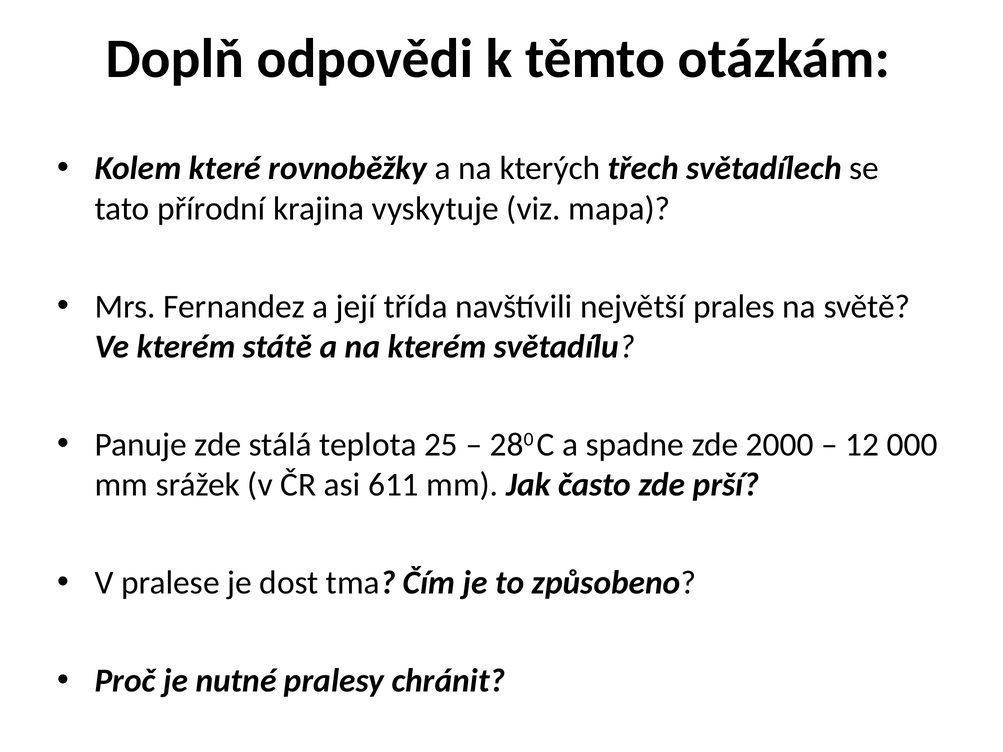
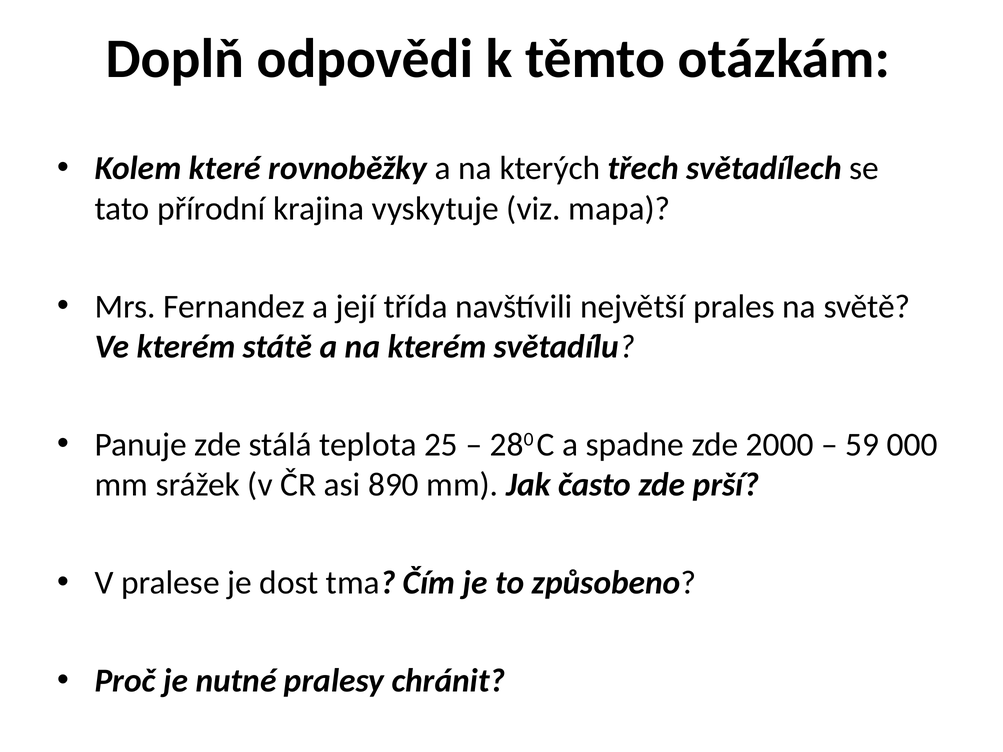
12: 12 -> 59 (862, 445)
611: 611 -> 890 (394, 485)
